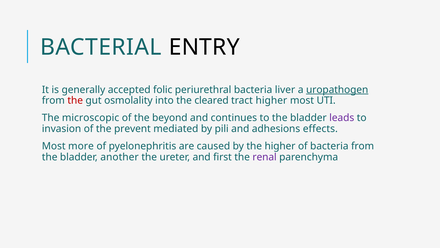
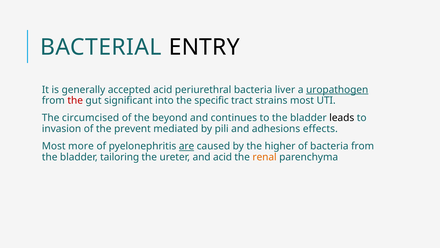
accepted folic: folic -> acid (163, 90)
osmolality: osmolality -> significant (128, 100)
cleared: cleared -> specific (212, 100)
tract higher: higher -> strains (271, 100)
microscopic: microscopic -> circumcised (91, 118)
leads colour: purple -> black (342, 118)
are underline: none -> present (187, 146)
another: another -> tailoring (120, 157)
and first: first -> acid (223, 157)
renal colour: purple -> orange (265, 157)
